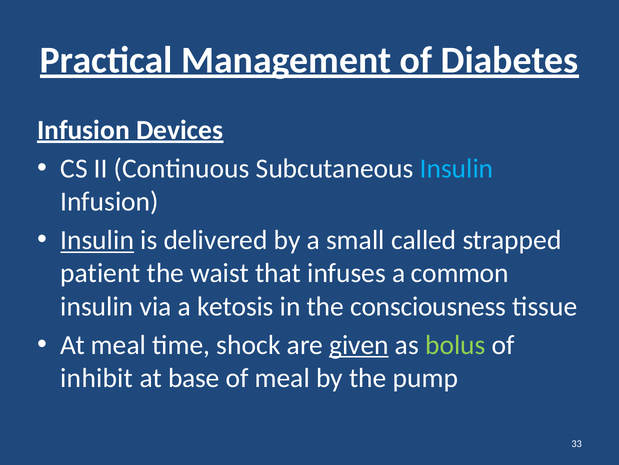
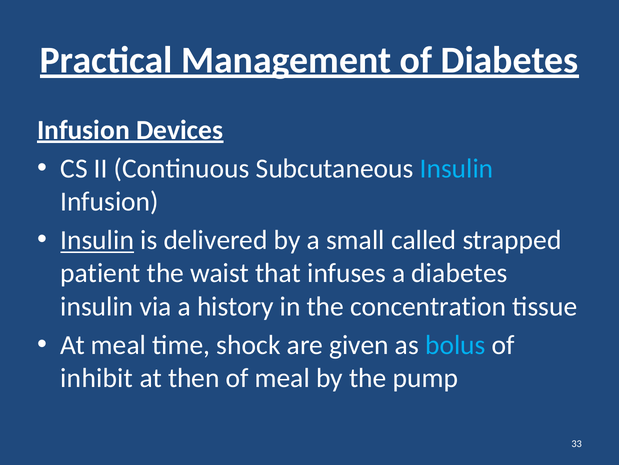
a common: common -> diabetes (460, 273)
ketosis: ketosis -> history (235, 306)
consciousness: consciousness -> concentration (428, 306)
given underline: present -> none (359, 345)
bolus colour: light green -> light blue (455, 345)
base: base -> then (194, 378)
